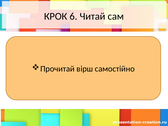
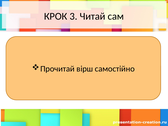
6: 6 -> 3 (73, 16)
